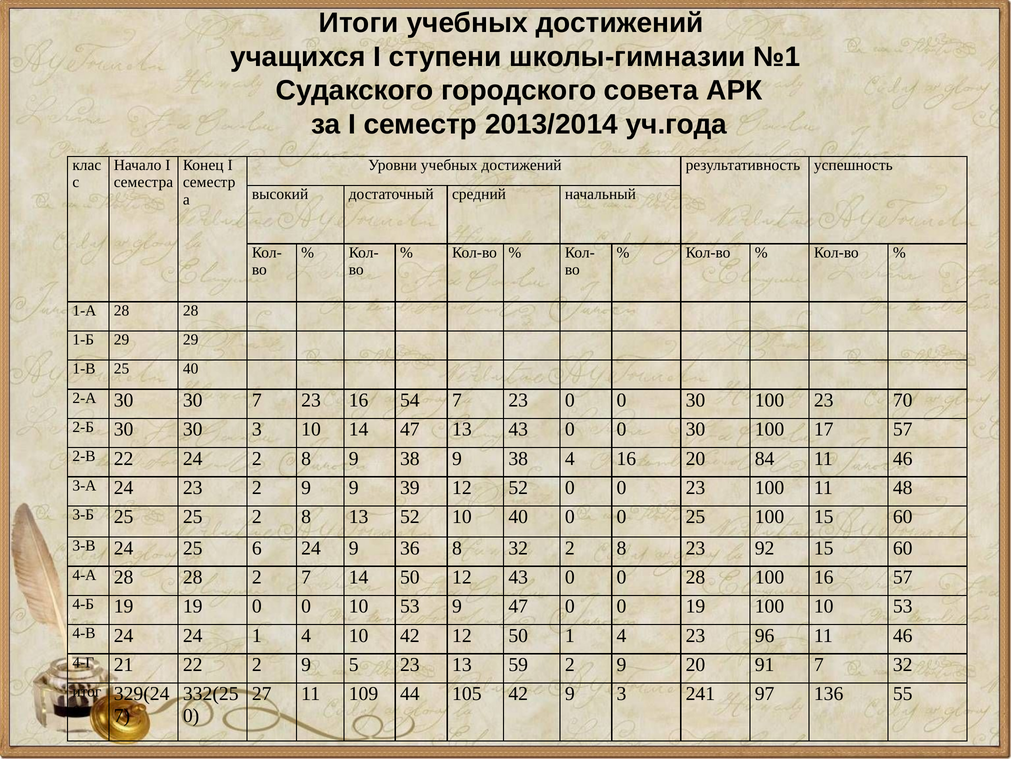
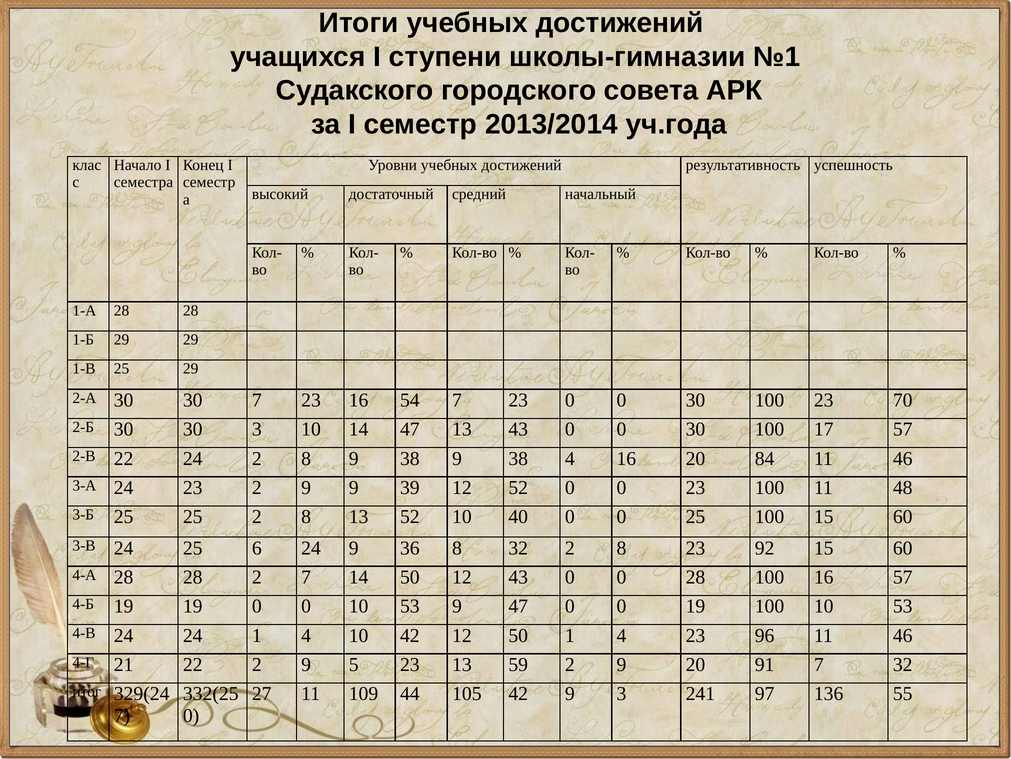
25 40: 40 -> 29 (191, 368)
